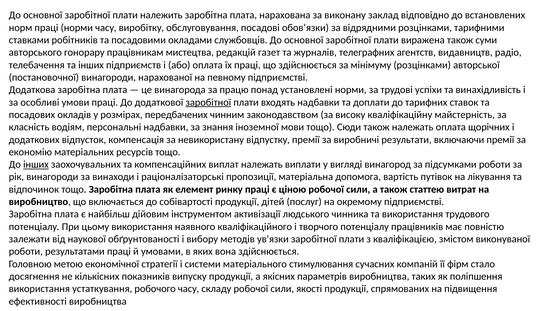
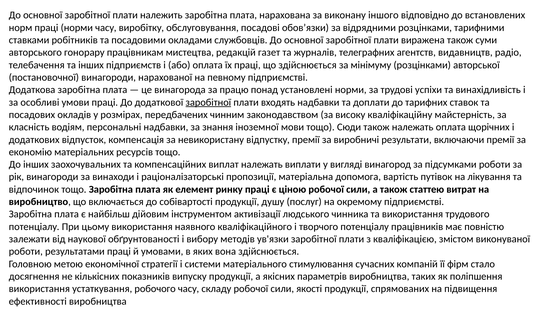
заклад: заклад -> іншого (383, 15)
інших underline: present -> none (36, 165)
дітей: дітей -> душу (273, 202)
